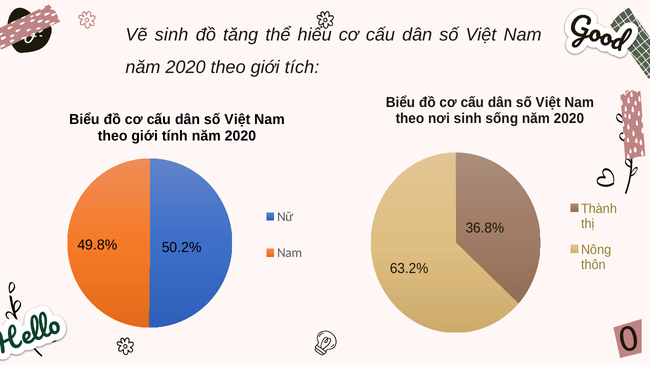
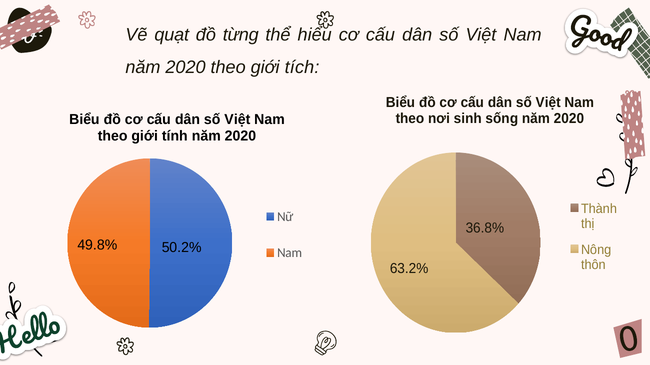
Vẽ sinh: sinh -> quạt (172, 35)
tăng: tăng -> từng (241, 35)
